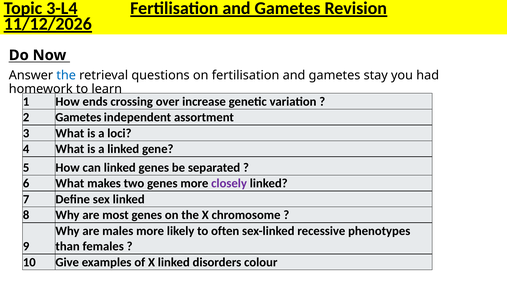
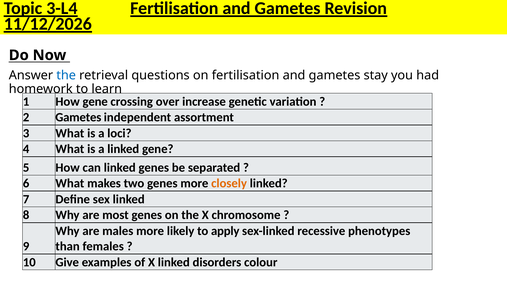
How ends: ends -> gene (95, 102)
closely colour: purple -> orange (229, 183)
often: often -> apply (225, 231)
